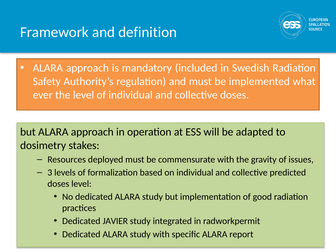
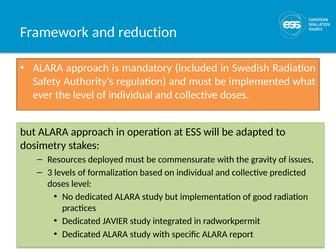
definition: definition -> reduction (148, 32)
